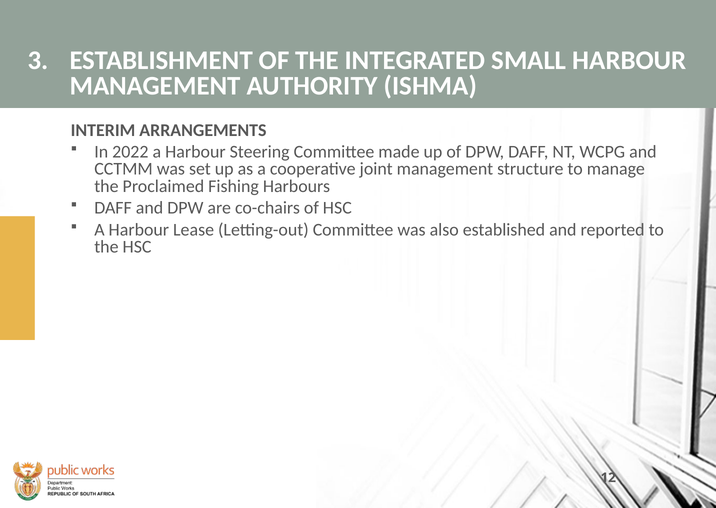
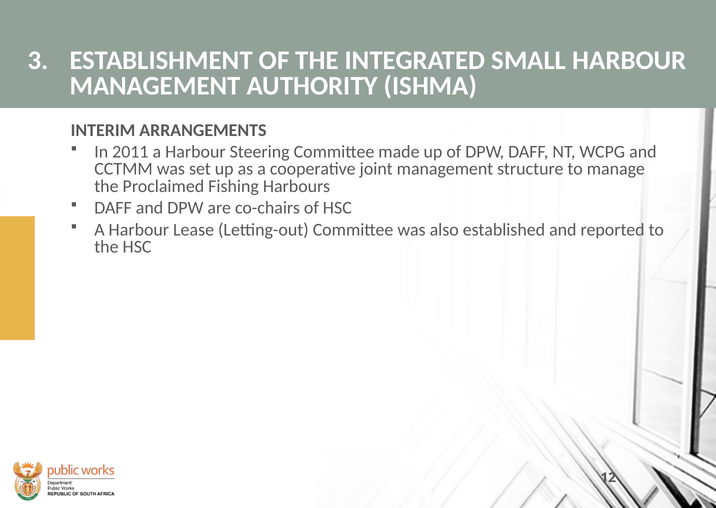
2022: 2022 -> 2011 (130, 152)
